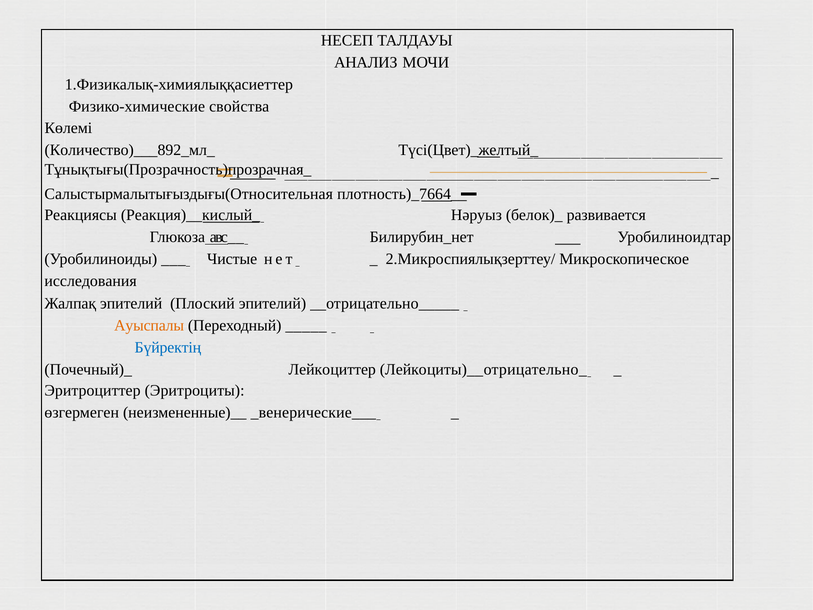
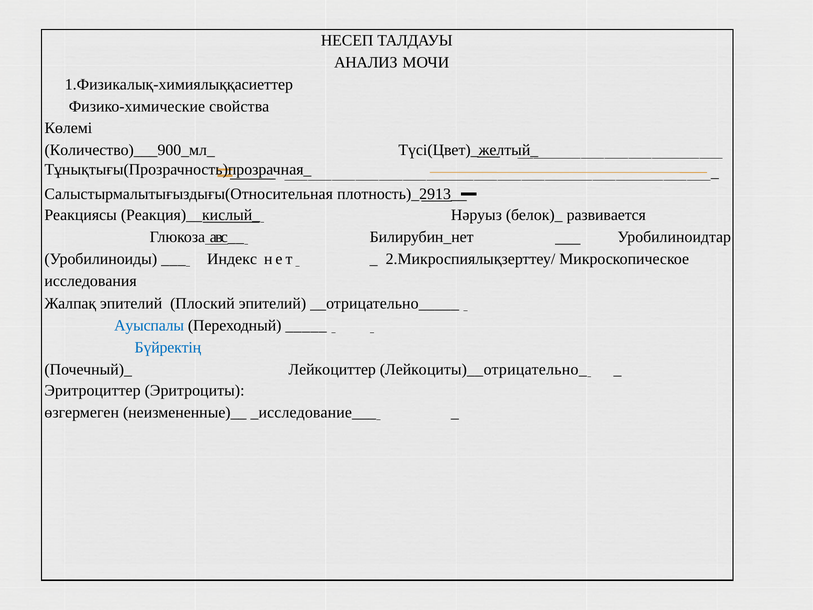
Количество)___892_мл_: Количество)___892_мл_ -> Количество)___900_мл_ (130, 150)
плотность)_7664__: плотность)_7664__ -> плотность)_2913__ (402, 194)
Чистые: Чистые -> Индекс (232, 259)
Ауыспалы colour: orange -> blue (149, 326)
_венерические___: _венерические___ -> _исследование___ (313, 413)
